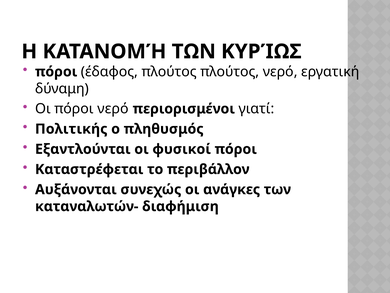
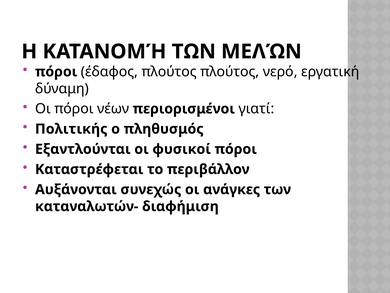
ΚΥΡΊΩΣ: ΚΥΡΊΩΣ -> ΜΕΛΏΝ (261, 51)
πόροι νερό: νερό -> νέων (113, 109)
